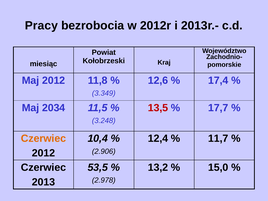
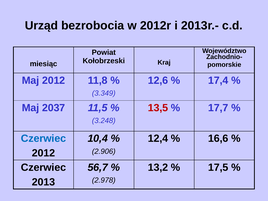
Pracy: Pracy -> Urząd (41, 26)
2034: 2034 -> 2037 (54, 108)
Czerwiec colour: orange -> blue (44, 138)
11,7: 11,7 -> 16,6 (218, 138)
53,5: 53,5 -> 56,7 (98, 167)
15,0: 15,0 -> 17,5 (218, 167)
